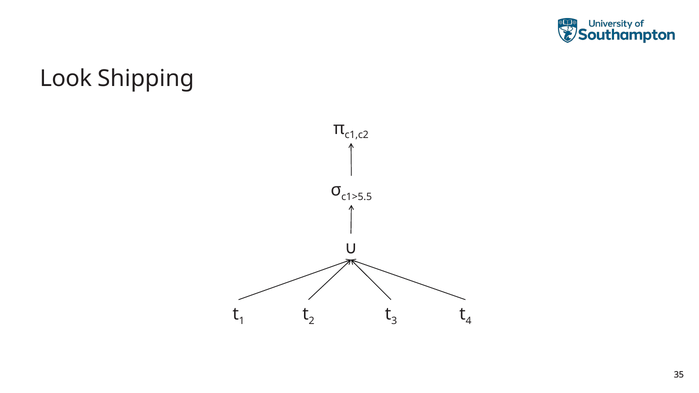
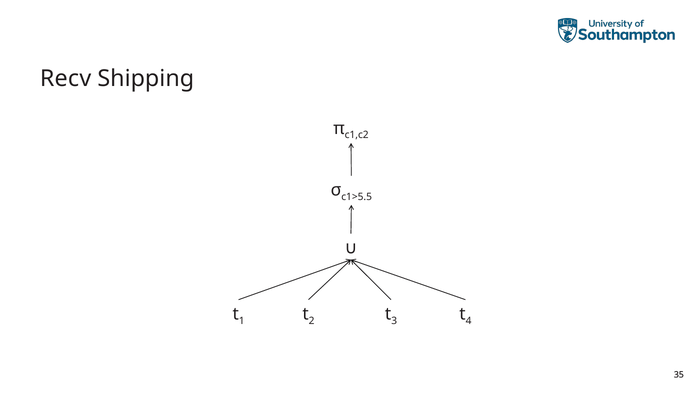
Look: Look -> Recv (66, 79)
